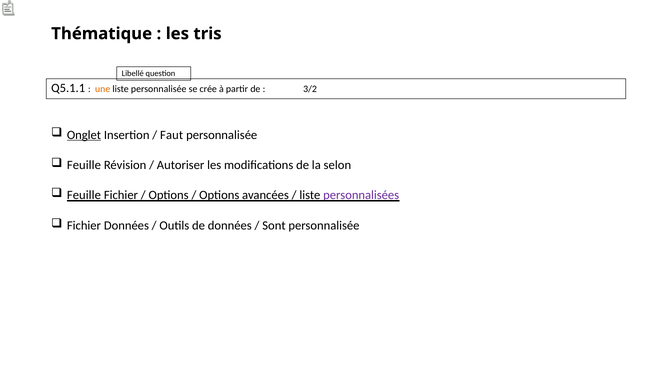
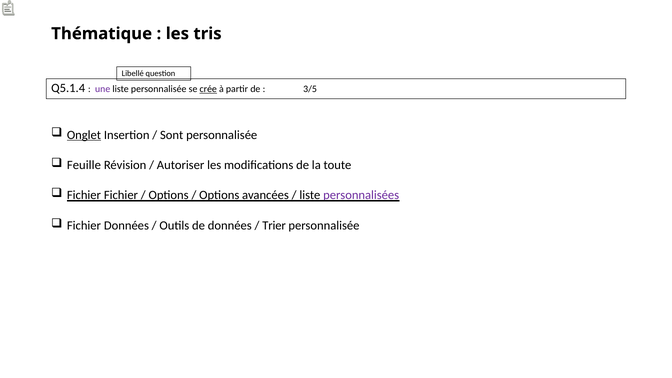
Q5.1.1: Q5.1.1 -> Q5.1.4 (68, 88)
une colour: orange -> purple (103, 89)
crée underline: none -> present (208, 89)
3/2: 3/2 -> 3/5 (310, 89)
Faut: Faut -> Sont (172, 135)
selon: selon -> toute (337, 165)
Feuille: Feuille -> Fichier (84, 195)
Sont: Sont -> Trier (274, 226)
